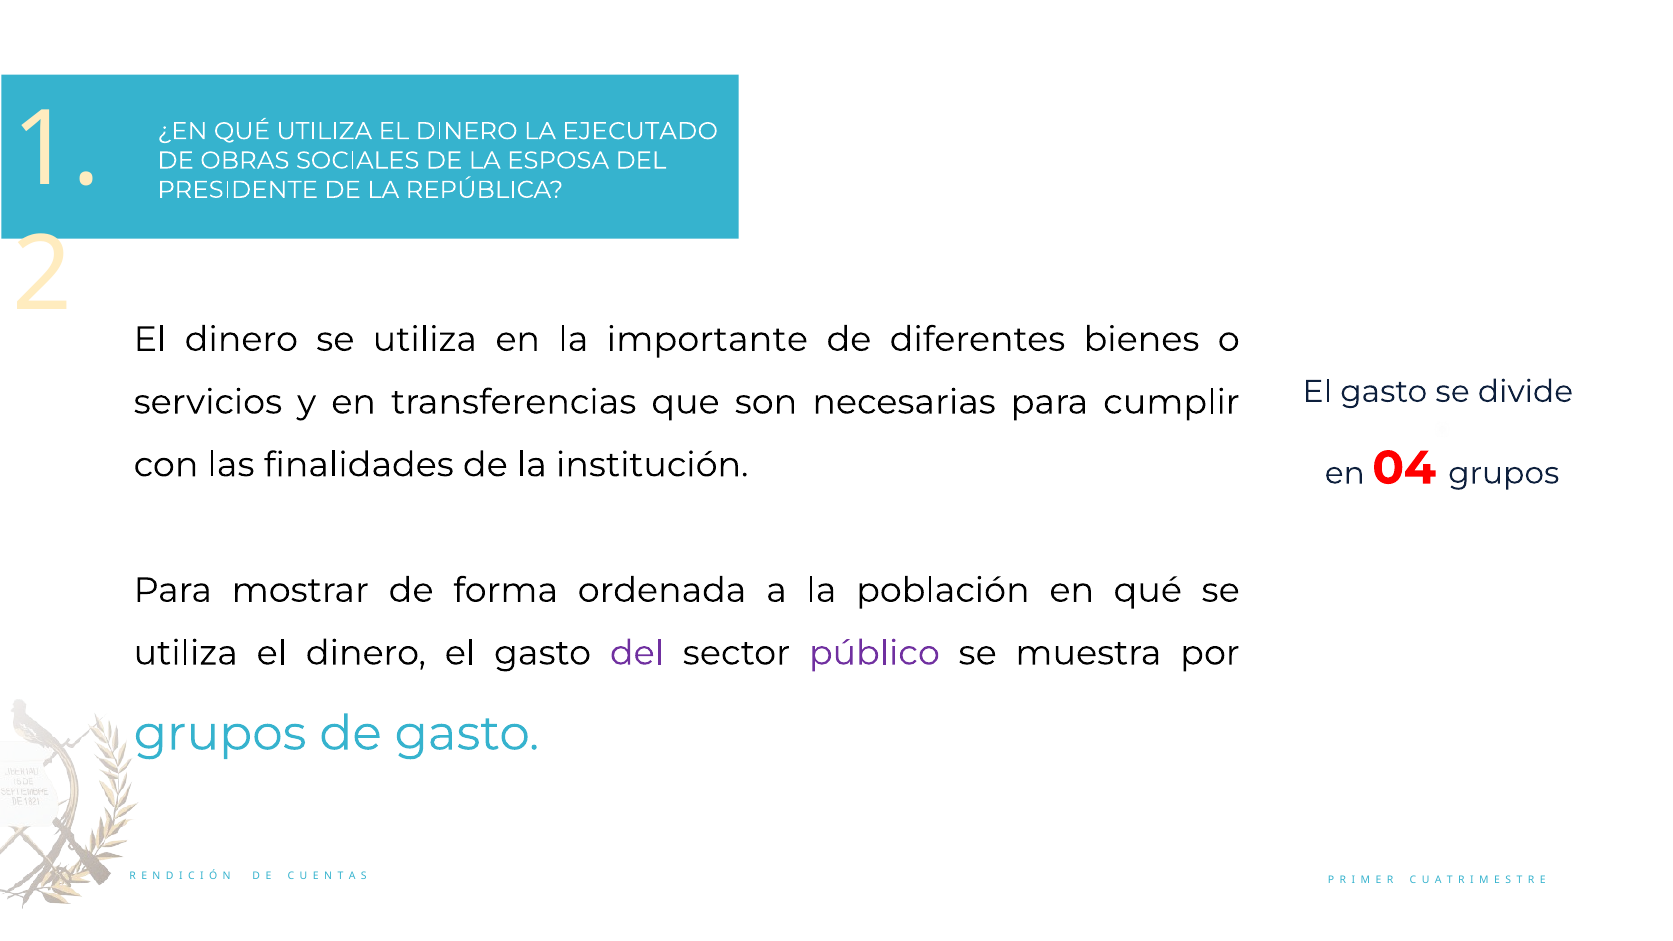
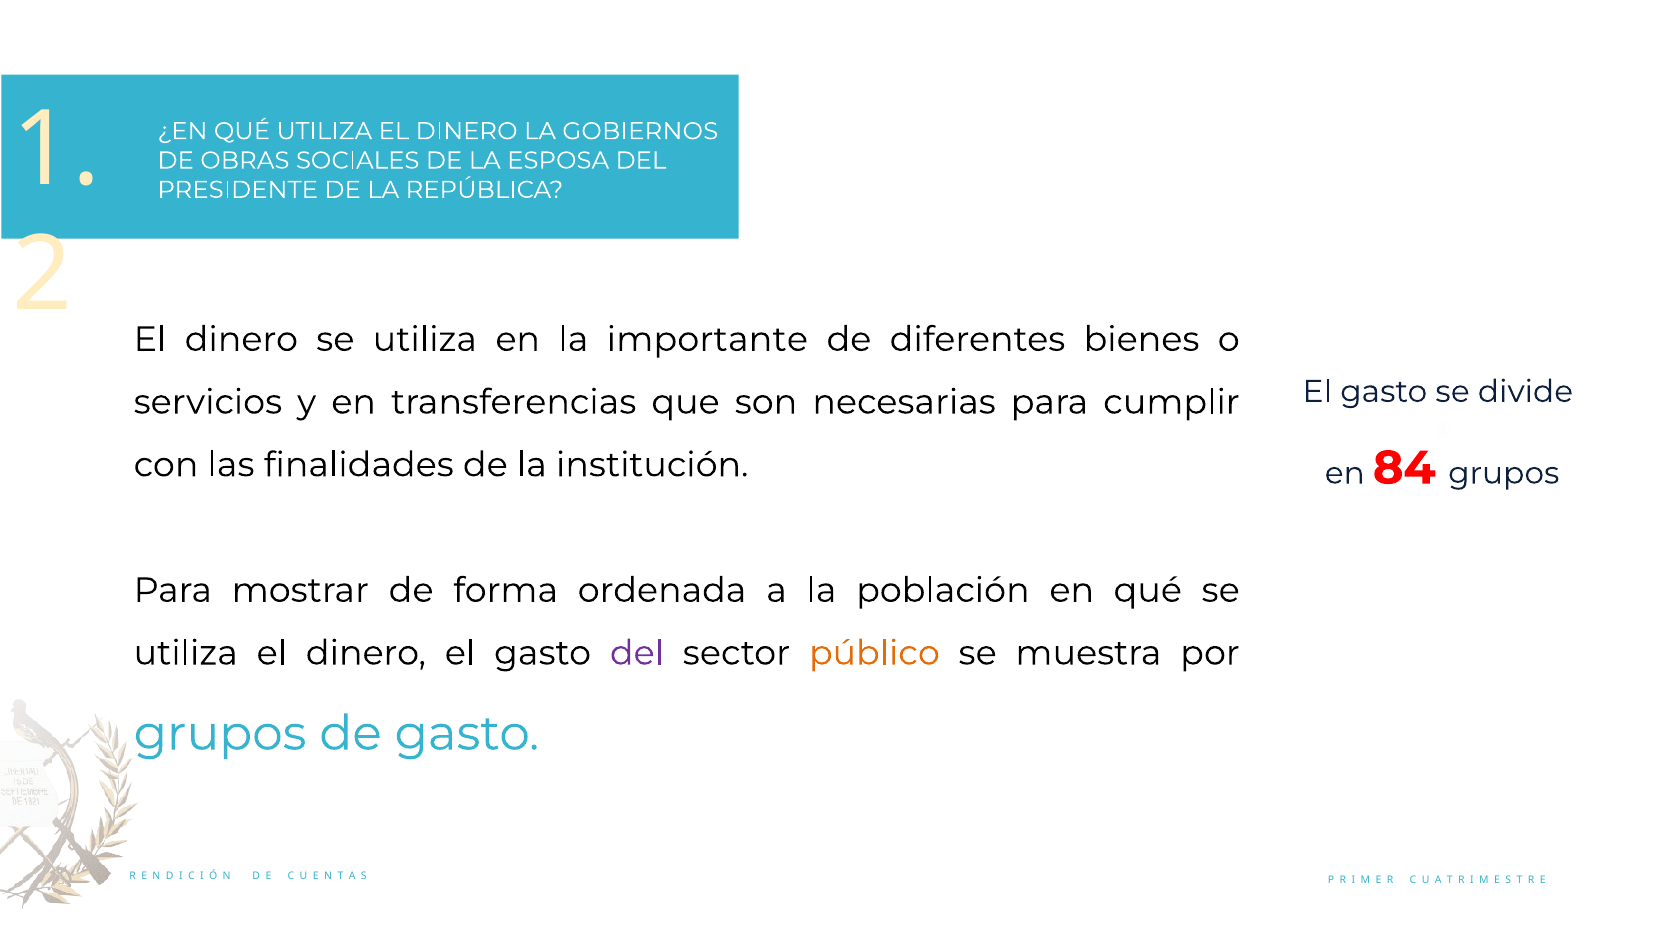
EJECUTADO: EJECUTADO -> GOBIERNOS (640, 131)
04: 04 -> 84 (1404, 468)
público colour: purple -> orange (874, 653)
